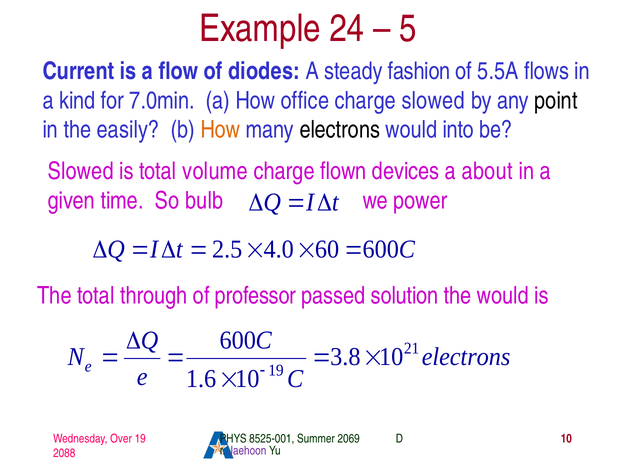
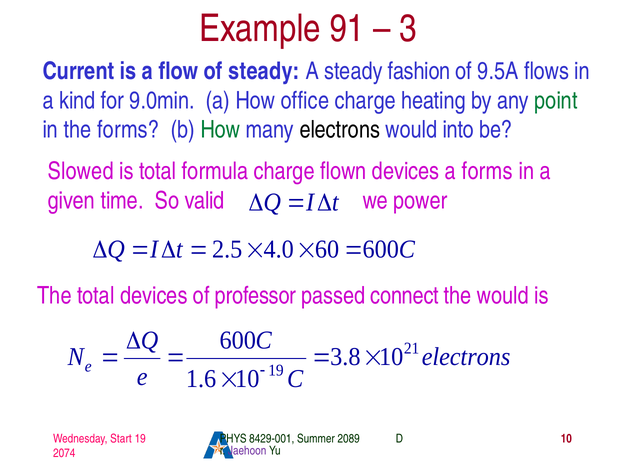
24: 24 -> 91 (347, 29)
5: 5 -> 3 (408, 29)
of diodes: diodes -> steady (264, 71)
5.5A: 5.5A -> 9.5A (498, 71)
7.0min: 7.0min -> 9.0min (162, 101)
charge slowed: slowed -> heating (433, 101)
point colour: black -> green (556, 101)
the easily: easily -> forms (128, 130)
How colour: orange -> green (220, 130)
volume: volume -> formula (215, 171)
a about: about -> forms (487, 171)
bulb: bulb -> valid (205, 201)
total through: through -> devices (154, 295)
solution: solution -> connect (405, 295)
Over: Over -> Start (121, 438)
8525-001: 8525-001 -> 8429-001 (272, 438)
2069: 2069 -> 2089 (349, 438)
2088: 2088 -> 2074 (64, 453)
